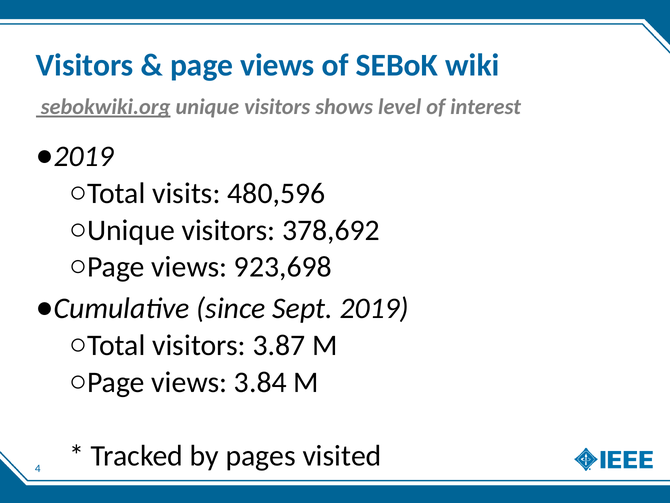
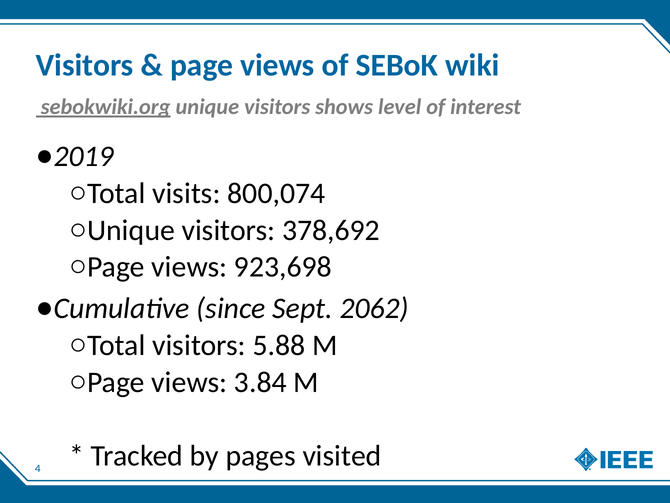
480,596: 480,596 -> 800,074 (276, 193)
Sept 2019: 2019 -> 2062 (374, 308)
3.87: 3.87 -> 5.88 (279, 345)
